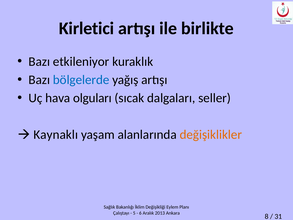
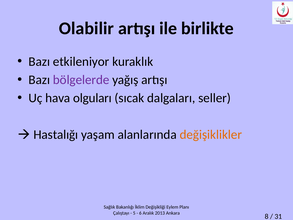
Kirletici: Kirletici -> Olabilir (86, 28)
bölgelerde colour: blue -> purple (81, 80)
Kaynaklı: Kaynaklı -> Hastalığı (56, 134)
